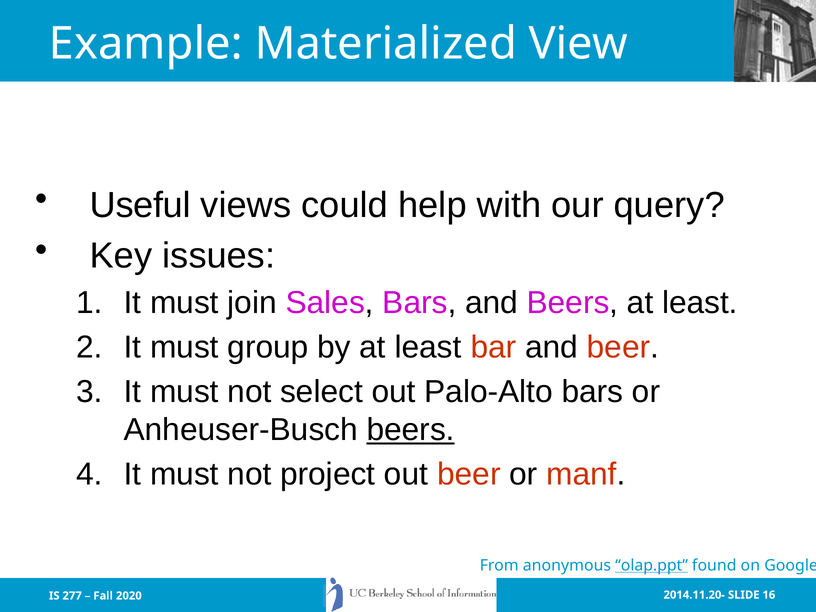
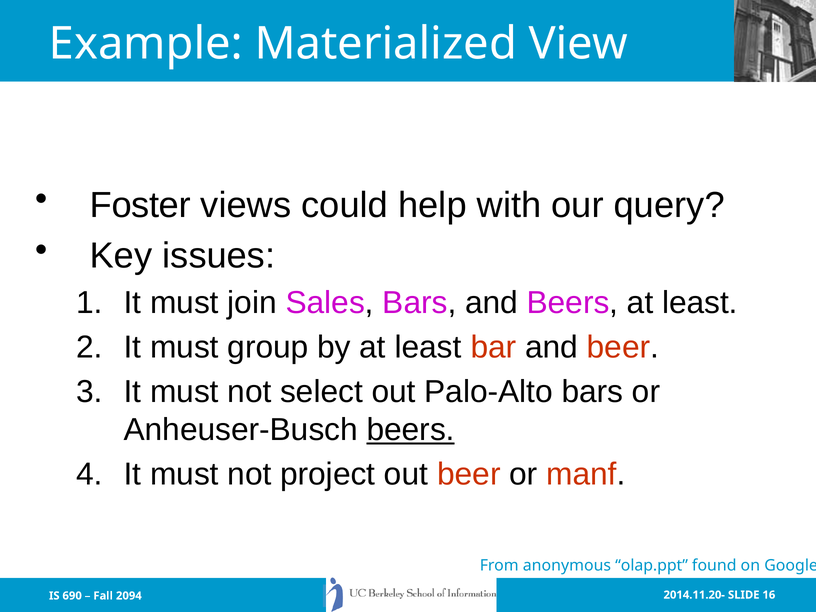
Useful: Useful -> Foster (140, 205)
olap.ppt underline: present -> none (652, 565)
277: 277 -> 690 (72, 596)
2020: 2020 -> 2094 (129, 596)
